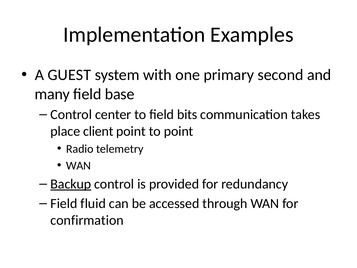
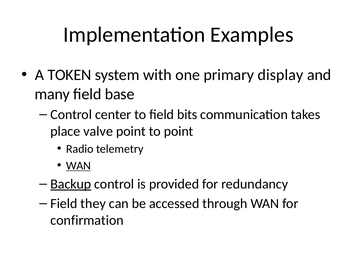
GUEST: GUEST -> TOKEN (69, 75)
second: second -> display (280, 75)
client: client -> valve (98, 131)
WAN underline: none -> present (78, 165)
fluid: fluid -> they (93, 203)
